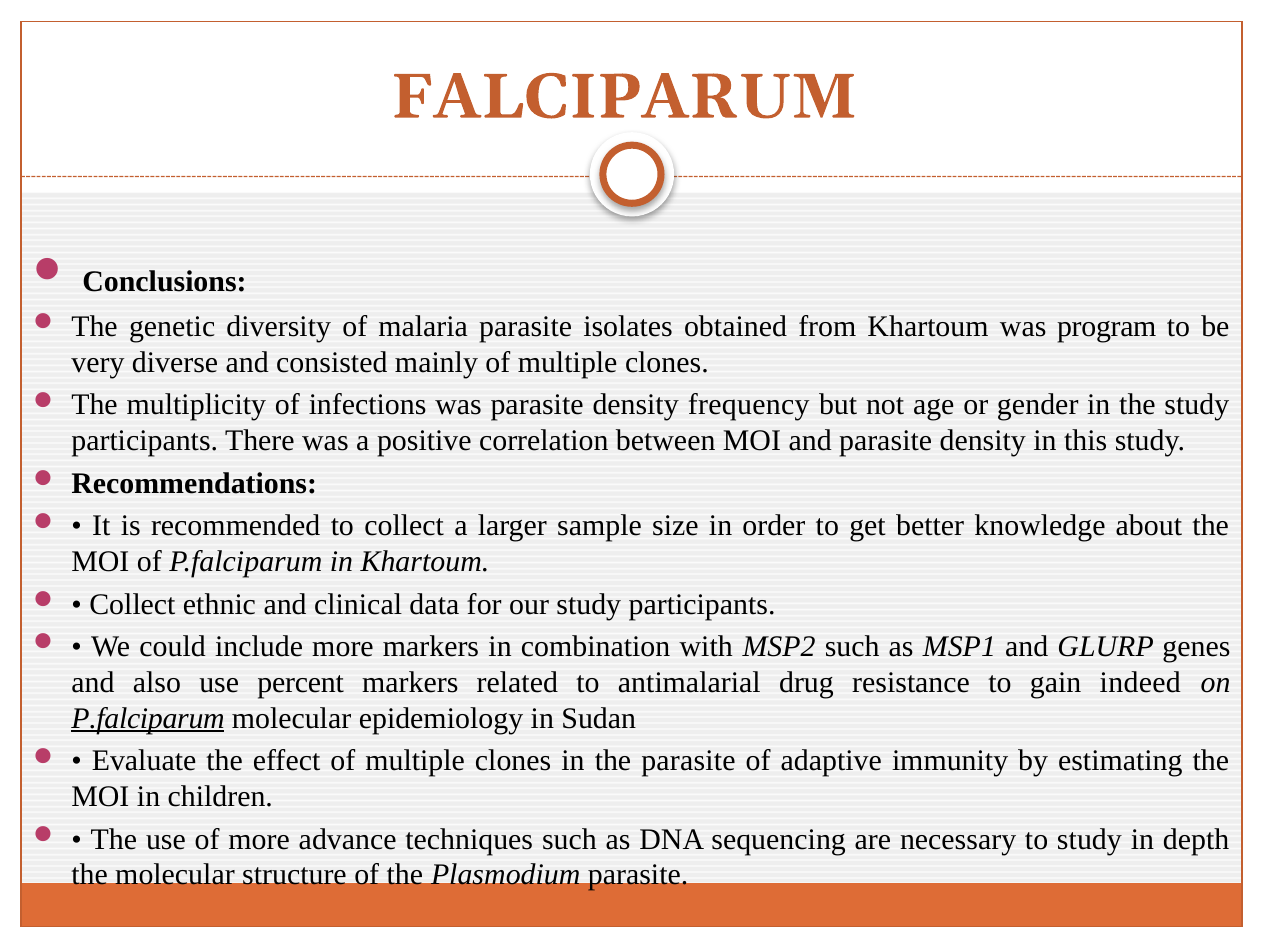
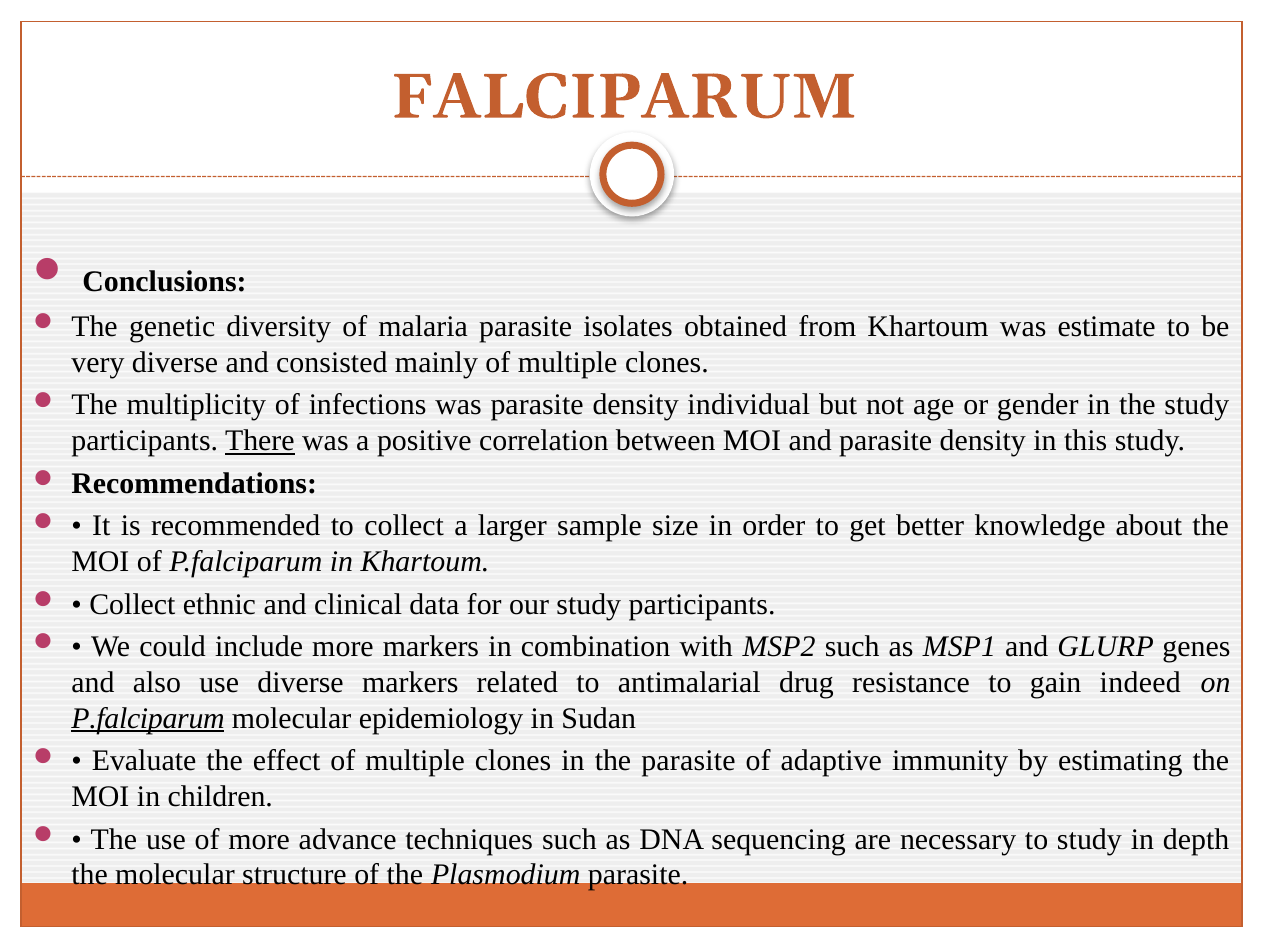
program: program -> estimate (1107, 327)
frequency: frequency -> individual (749, 405)
There underline: none -> present (260, 441)
use percent: percent -> diverse (301, 683)
